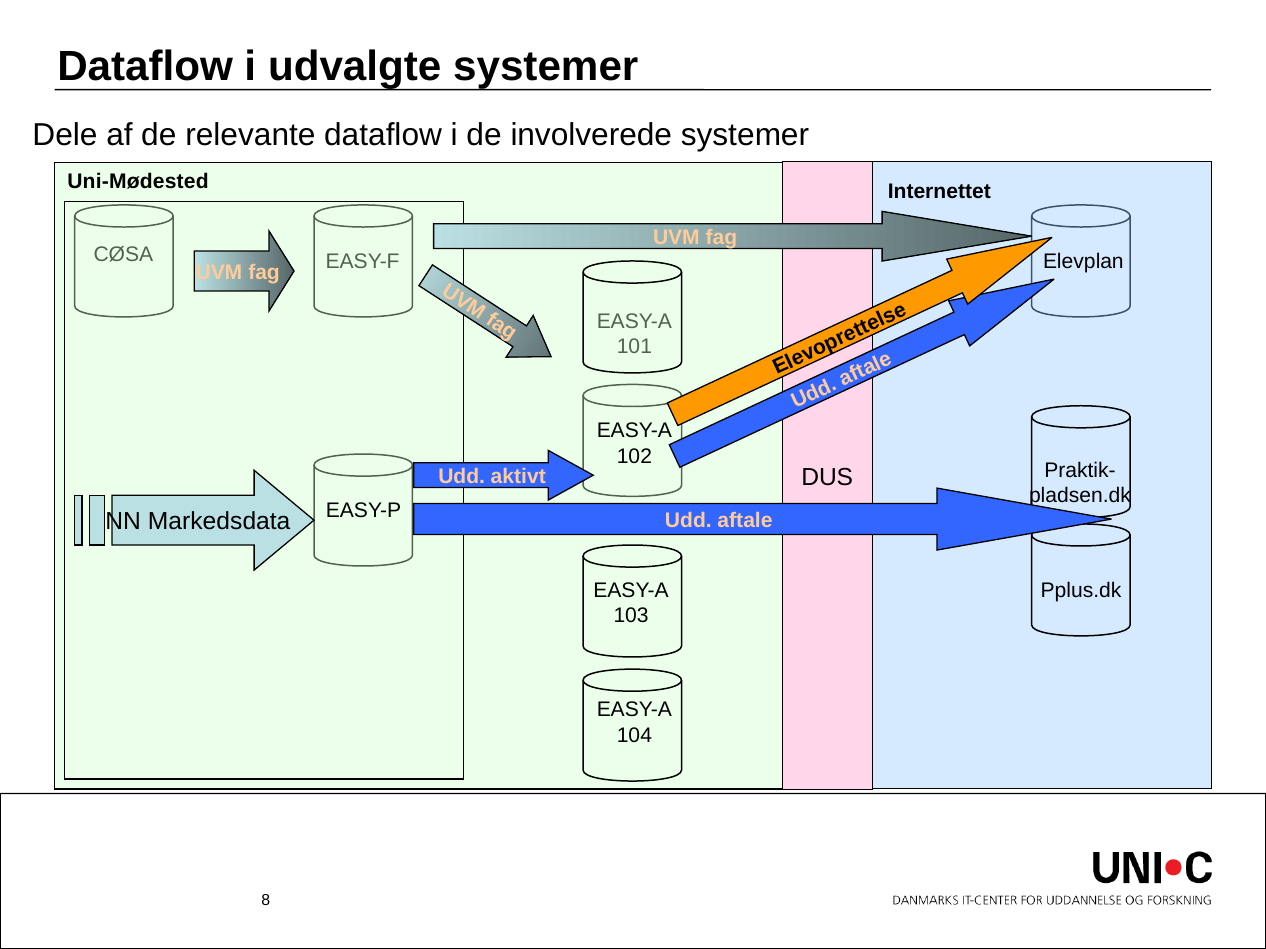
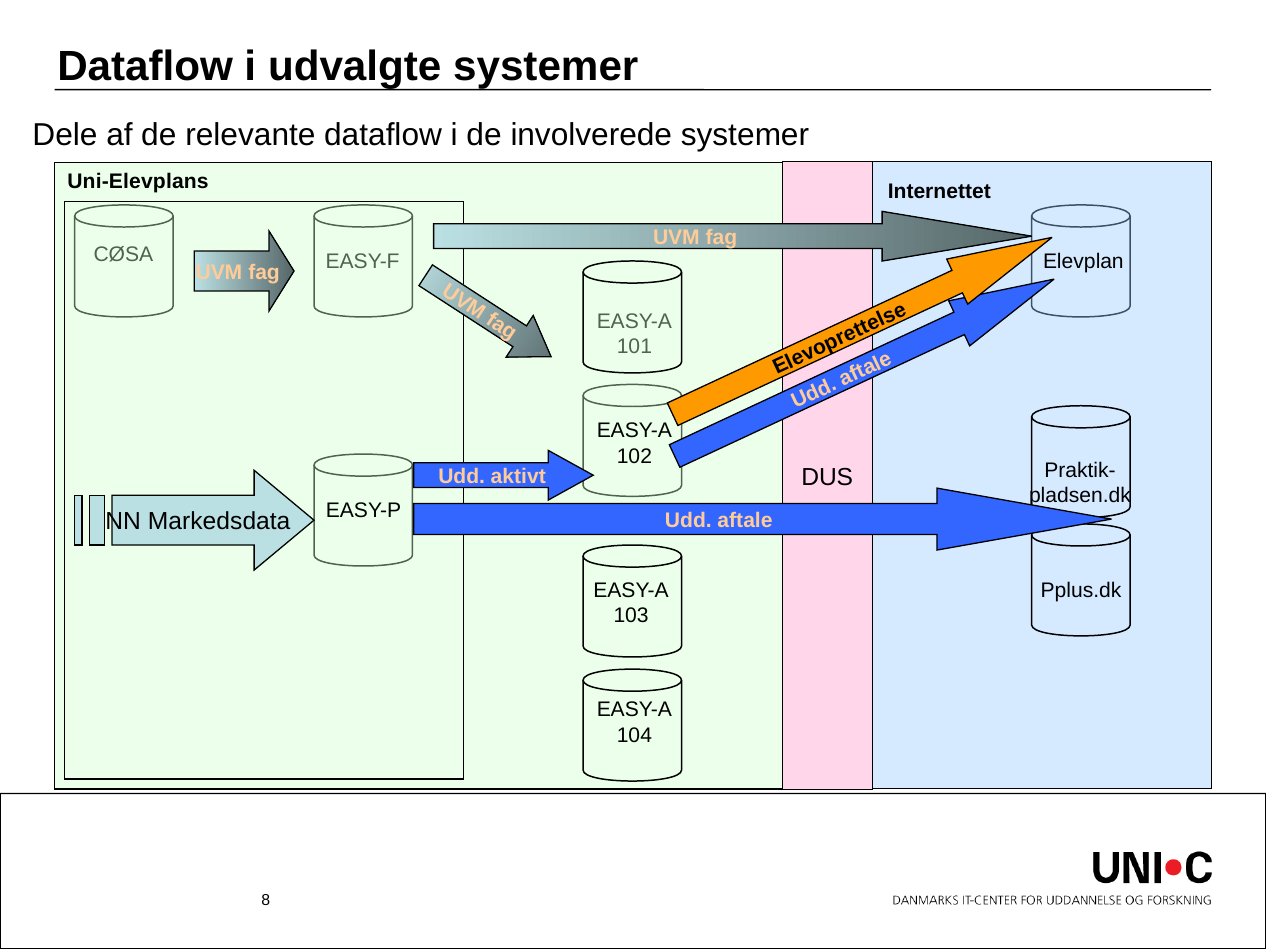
Uni-Mødested: Uni-Mødested -> Uni-Elevplans (138, 181)
